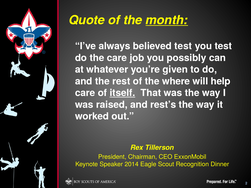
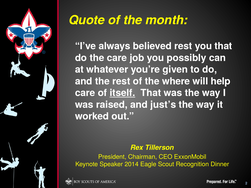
month underline: present -> none (167, 20)
believed test: test -> rest (183, 46)
you test: test -> that (223, 46)
rest’s: rest’s -> just’s (163, 105)
